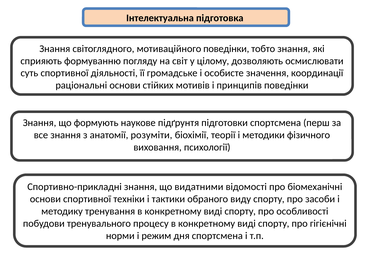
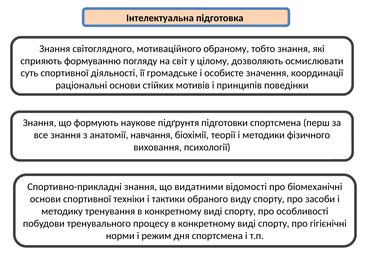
мотиваційного поведінки: поведінки -> обраному (226, 49)
розуміти: розуміти -> навчання (152, 135)
